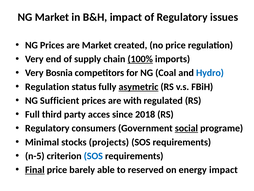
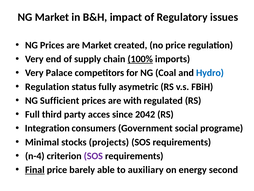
Bosnia: Bosnia -> Palace (59, 73)
asymetric underline: present -> none (138, 87)
2018: 2018 -> 2042 (145, 114)
Regulatory: Regulatory -> Integration (47, 128)
social underline: present -> none (186, 128)
n-5: n-5 -> n-4 (35, 156)
SOS colour: blue -> purple (93, 156)
reserved: reserved -> auxiliary (146, 169)
energy impact: impact -> second (223, 169)
